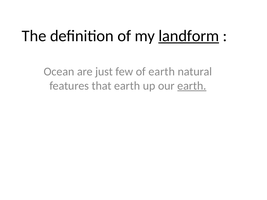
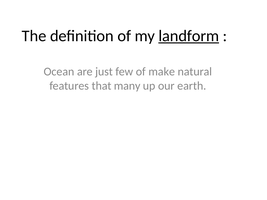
of earth: earth -> make (162, 72)
that earth: earth -> many (127, 86)
earth underline: present -> none (192, 86)
